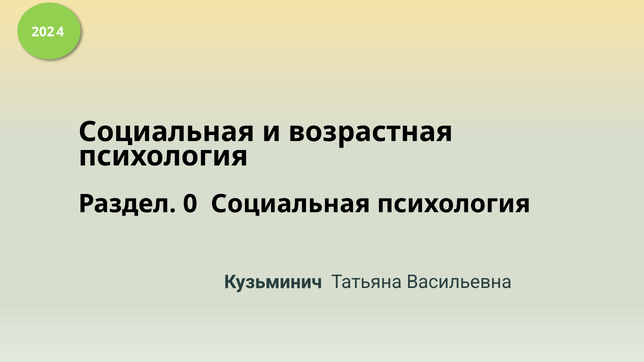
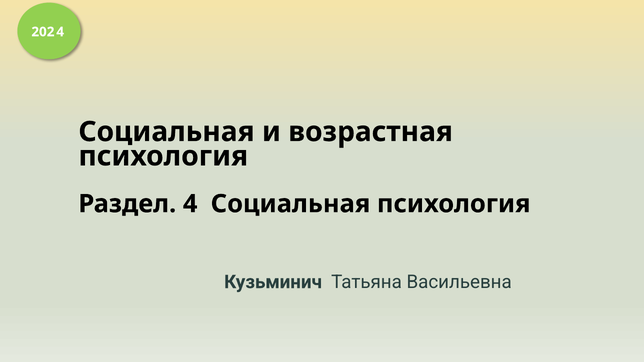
0: 0 -> 4 (190, 204)
